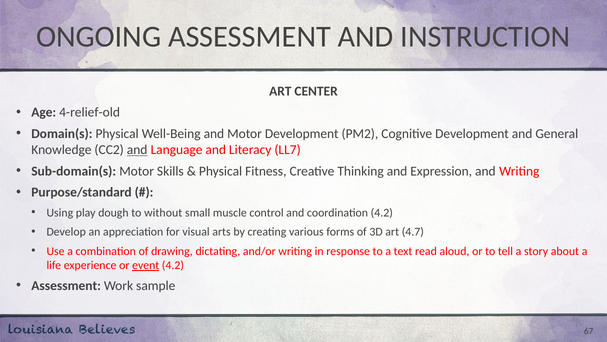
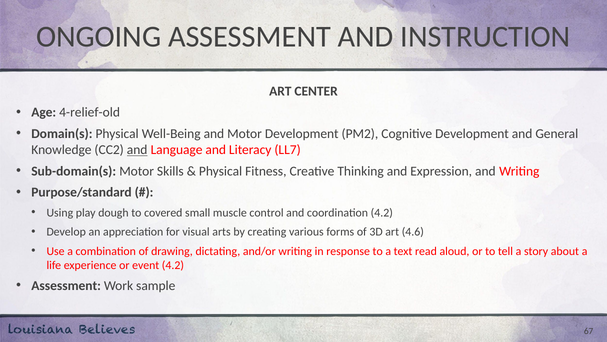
without: without -> covered (163, 212)
4.7: 4.7 -> 4.6 (413, 231)
event underline: present -> none (146, 265)
